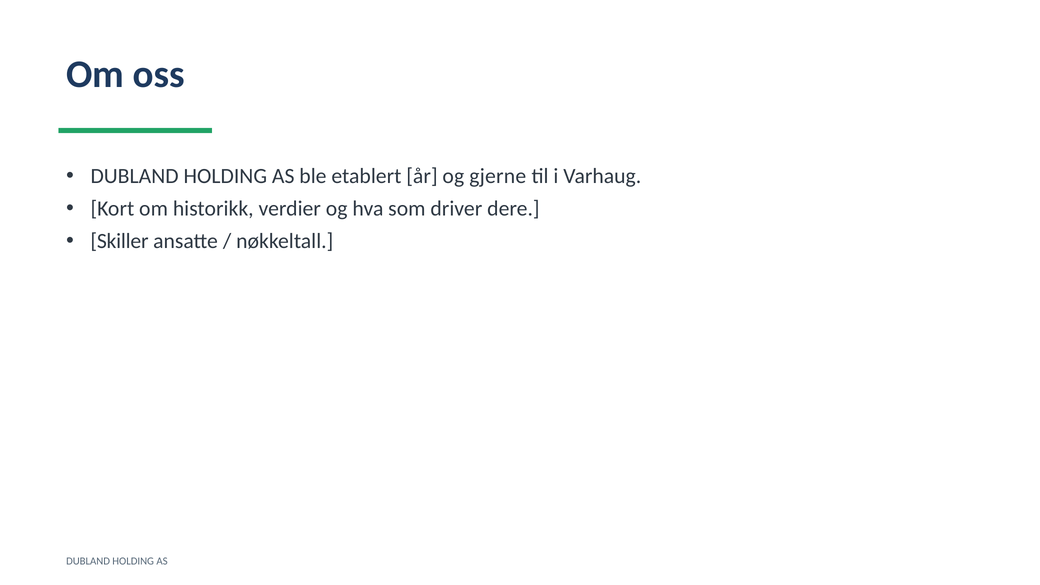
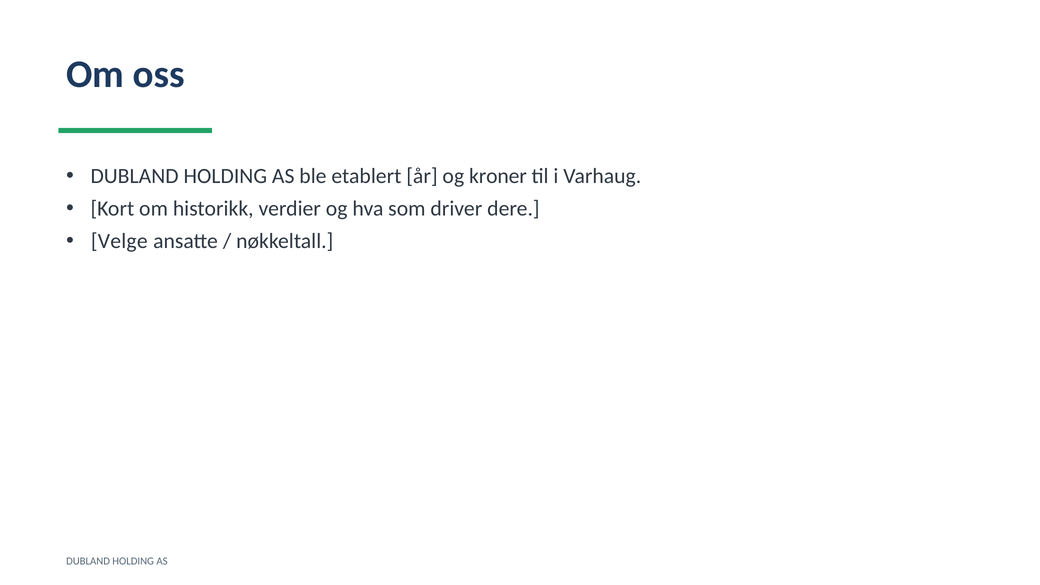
gjerne: gjerne -> kroner (498, 176)
Skiller: Skiller -> Velge (119, 241)
